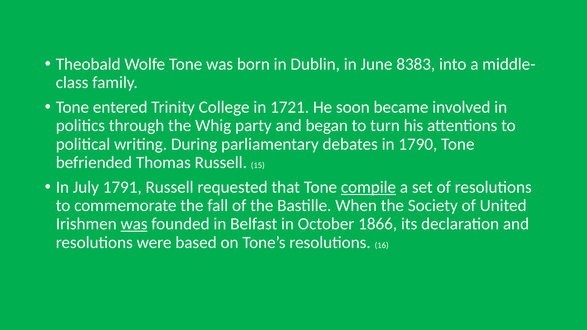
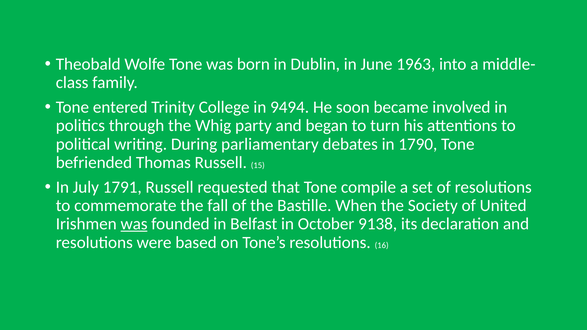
8383: 8383 -> 1963 (416, 64)
1721: 1721 -> 9494 (290, 107)
compile underline: present -> none (369, 187)
1866: 1866 -> 9138 (378, 224)
